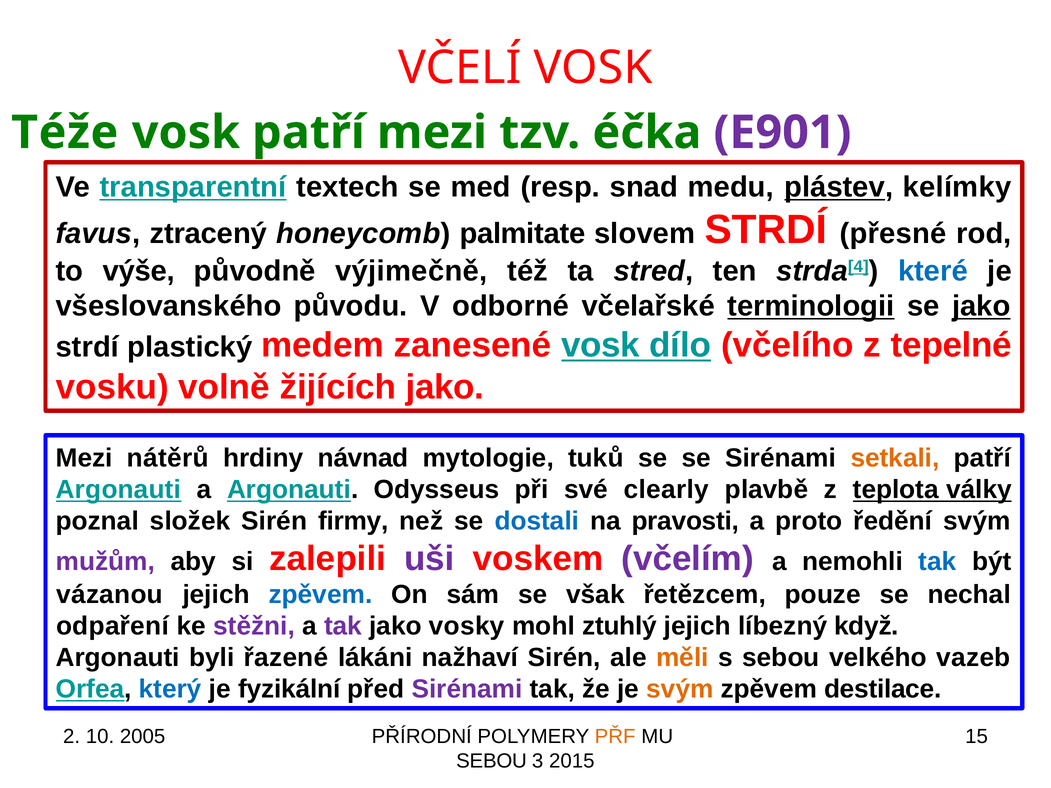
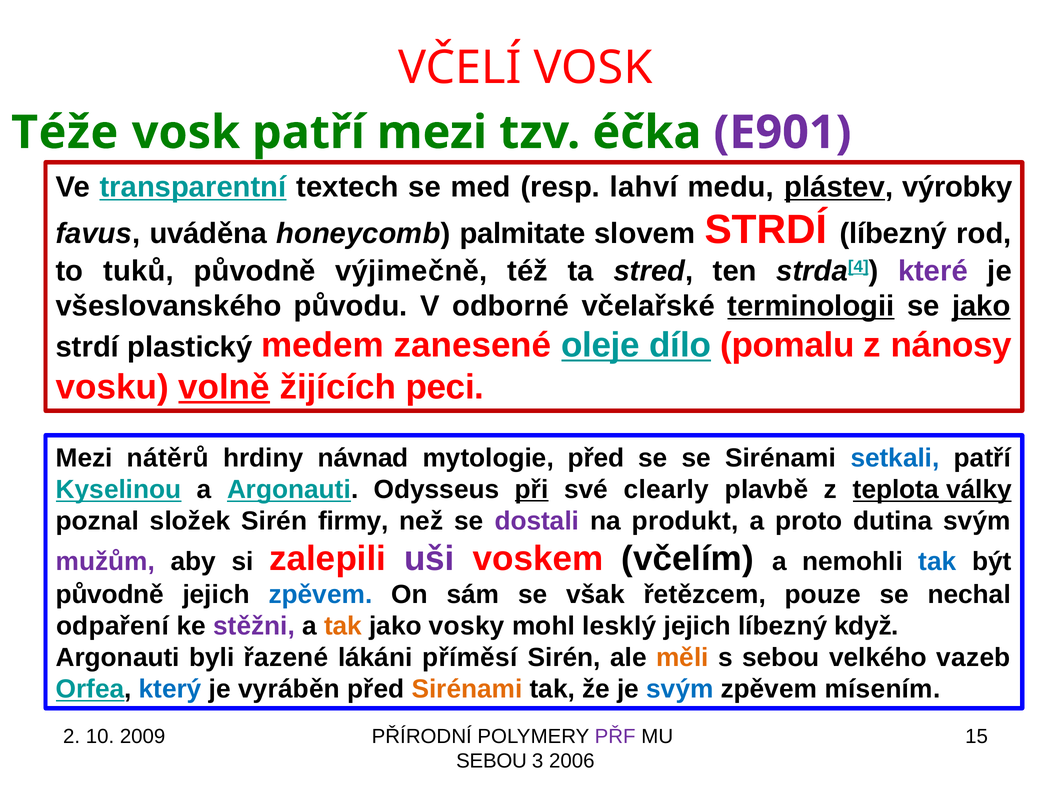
snad: snad -> lahví (644, 187)
kelímky: kelímky -> výrobky (957, 187)
ztracený: ztracený -> uváděna (208, 234)
STRDÍ přesné: přesné -> líbezný (893, 234)
výše: výše -> tuků (139, 271)
které colour: blue -> purple (933, 271)
zanesené vosk: vosk -> oleje (601, 345)
včelího: včelího -> pomalu (787, 345)
tepelné: tepelné -> nánosy (951, 345)
volně underline: none -> present (224, 387)
žijících jako: jako -> peci (445, 387)
mytologie tuků: tuků -> před (596, 458)
setkali colour: orange -> blue (895, 458)
Argonauti: Argonauti -> Kyselinou (119, 490)
při underline: none -> present (532, 490)
dostali colour: blue -> purple (537, 521)
pravosti: pravosti -> produkt (685, 521)
ředění: ředění -> dutina (893, 521)
včelím colour: purple -> black (688, 559)
vázanou: vázanou -> původně (110, 595)
tak colour: purple -> orange (343, 626)
ztuhlý: ztuhlý -> lesklý (619, 626)
nažhaví: nažhaví -> příměsí (470, 658)
fyzikální: fyzikální -> vyráběn (289, 689)
Sirénami colour: purple -> orange (467, 689)
svým colour: orange -> blue (680, 689)
destilace: destilace -> mísením (882, 689)
2005: 2005 -> 2009 (143, 737)
PŘF colour: orange -> purple (615, 737)
2015: 2015 -> 2006 (572, 761)
